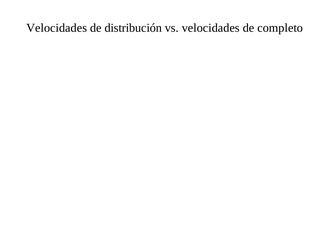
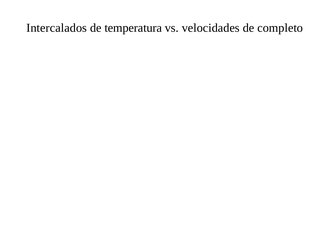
Velocidades: Velocidades -> Intercalados (57, 28)
distribución: distribución -> temperatura (133, 28)
